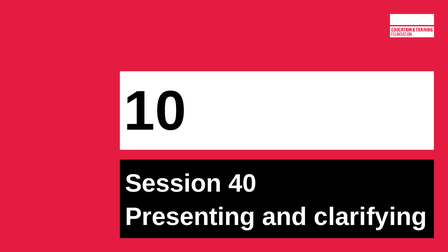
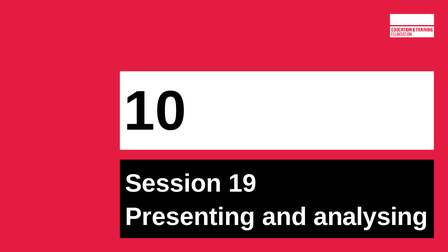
40: 40 -> 19 (243, 183)
clarifying: clarifying -> analysing (371, 217)
